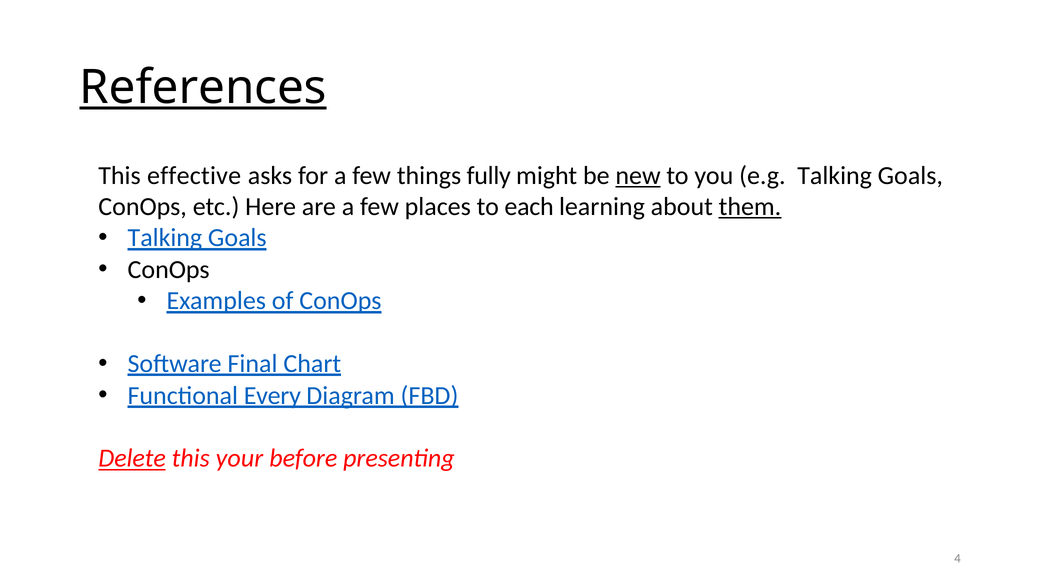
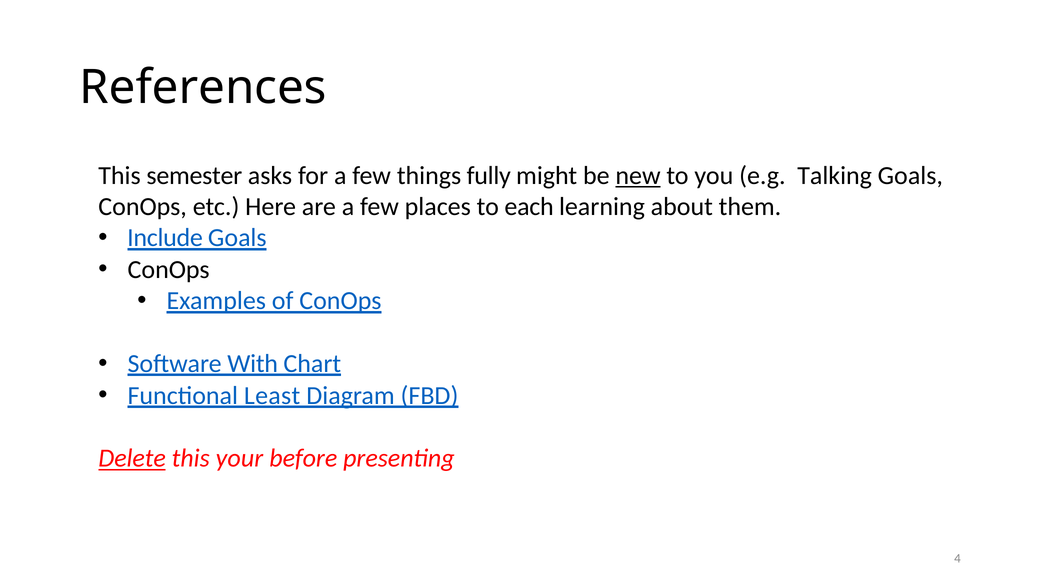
References underline: present -> none (203, 87)
effective: effective -> semester (194, 176)
them underline: present -> none (750, 207)
Talking: Talking -> Include (165, 238)
Final: Final -> With (253, 364)
Every: Every -> Least (272, 395)
